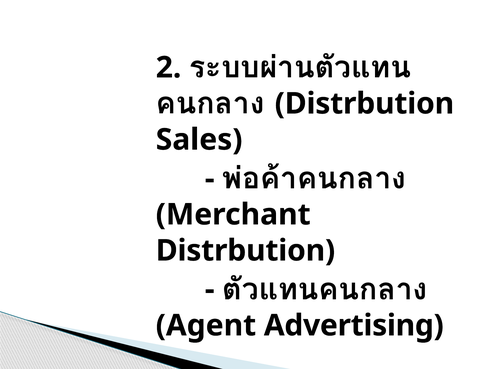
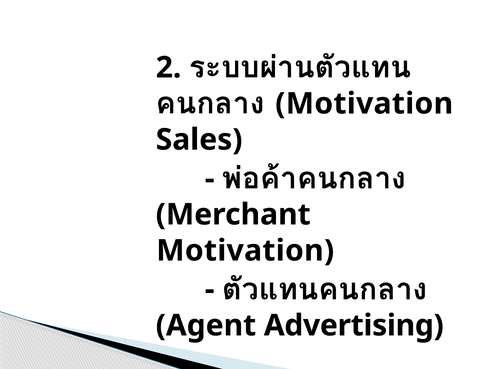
Distrbution: Distrbution -> Motivation (364, 104)
Distrbution: Distrbution -> Motivation (245, 251)
